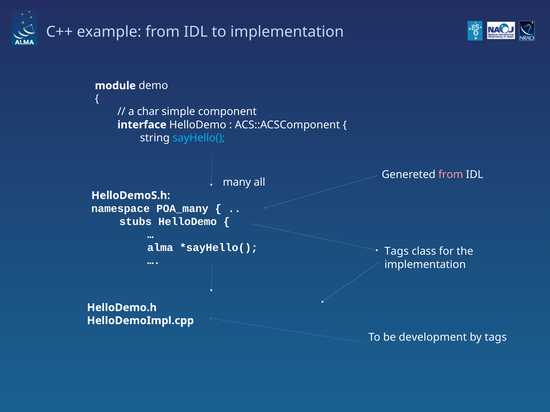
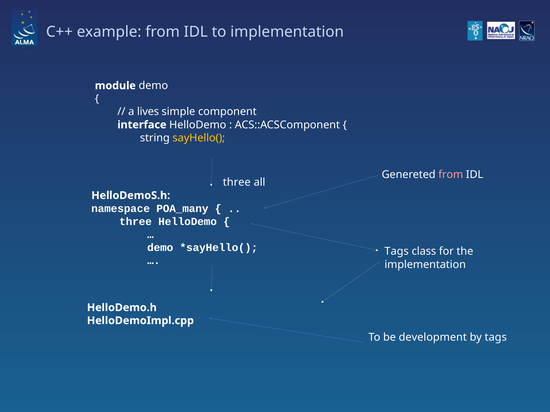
char: char -> lives (148, 112)
sayHello( colour: light blue -> yellow (199, 138)
many: many -> three (237, 182)
stubs: stubs -> three (136, 222)
alma: alma -> demo (160, 248)
